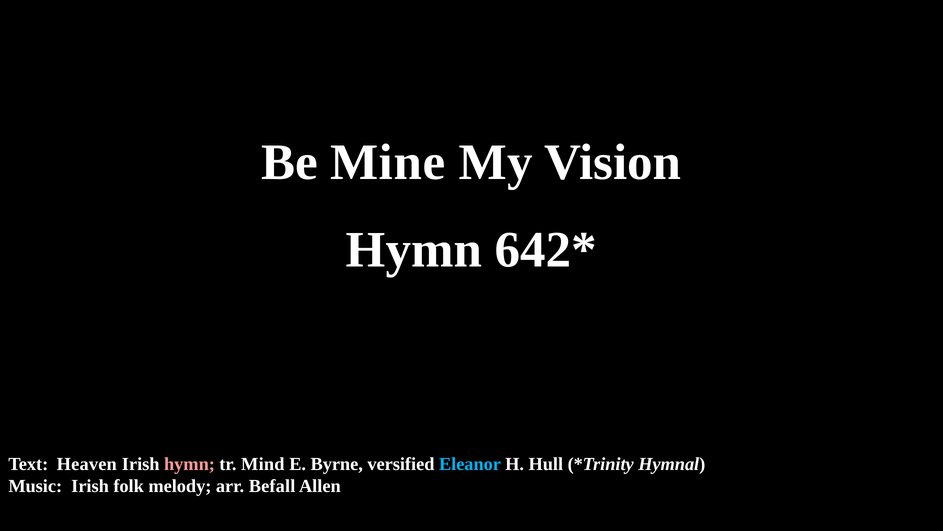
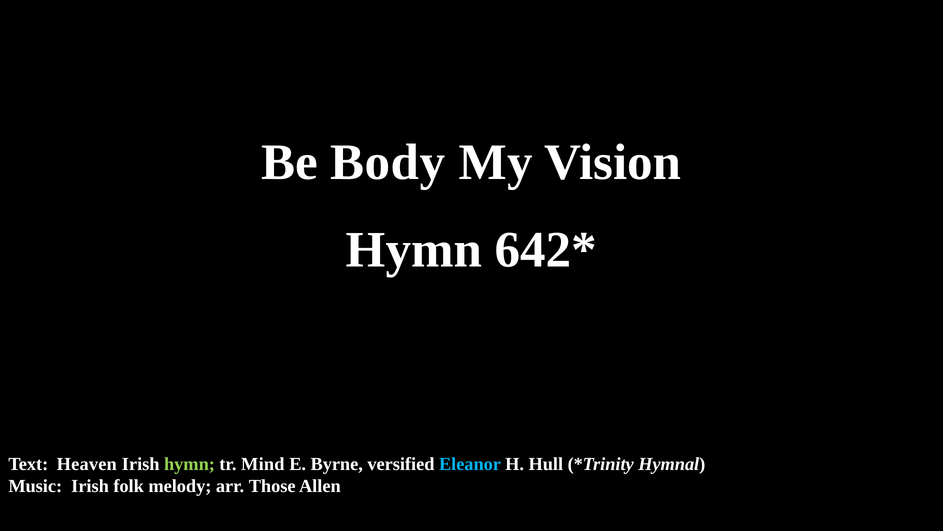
Mine: Mine -> Body (388, 162)
hymn colour: pink -> light green (189, 464)
Befall: Befall -> Those (272, 486)
